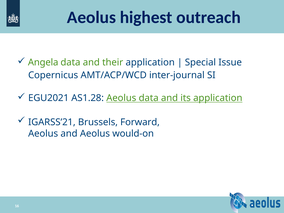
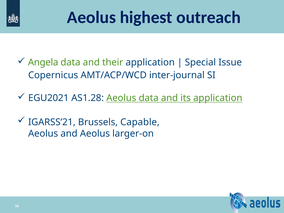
Forward: Forward -> Capable (140, 122)
would-on: would-on -> larger-on (133, 134)
